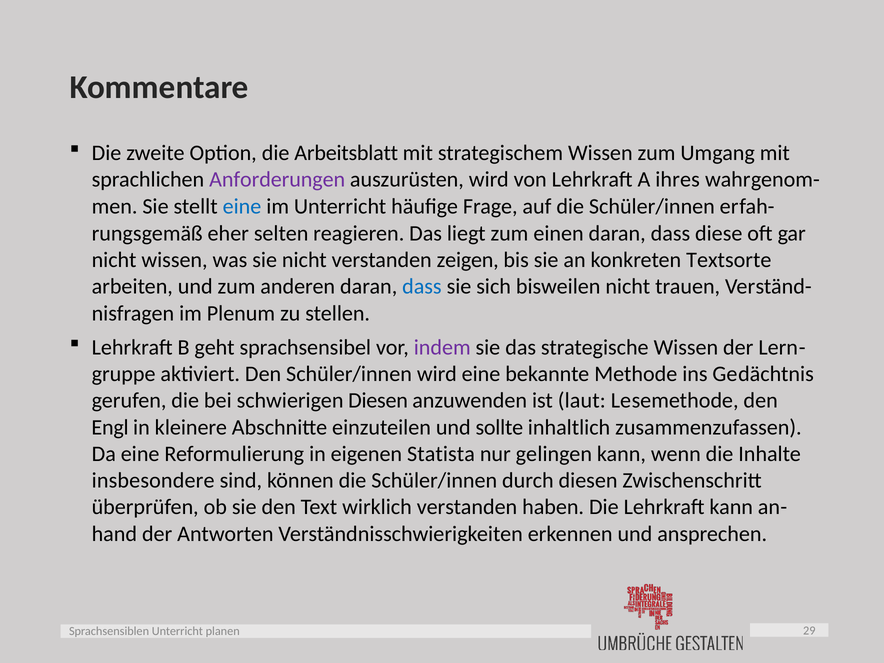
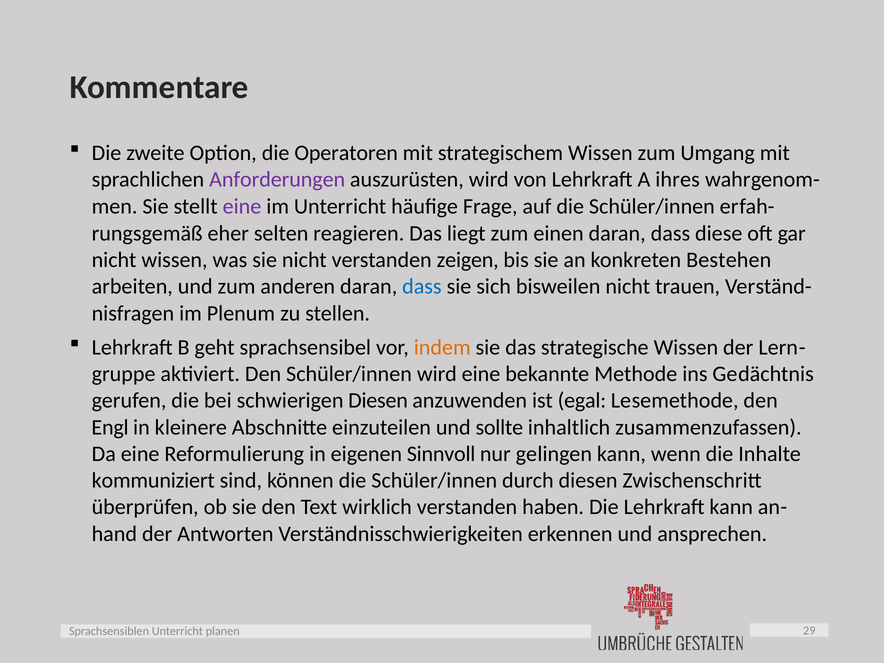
Arbeitsblatt: Arbeitsblatt -> Operatoren (346, 153)
eine colour: blue -> purple (242, 206)
Textsorte: Textsorte -> Bestehen (729, 260)
indem colour: purple -> orange (442, 347)
laut: laut -> egal (582, 401)
Statista: Statista -> Sinnvoll (441, 454)
insbesondere: insbesondere -> kommuniziert (153, 480)
